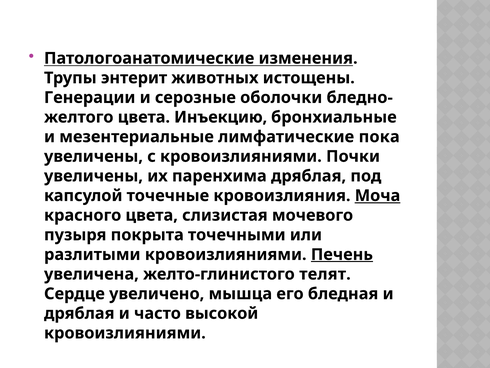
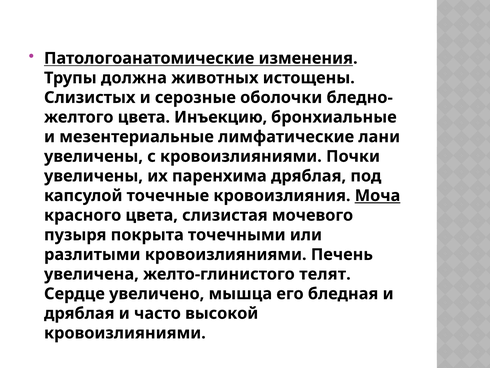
энтерит: энтерит -> должна (134, 78)
Генерации: Генерации -> Слизистых (90, 97)
пока: пока -> лани (379, 137)
Печень underline: present -> none (342, 254)
